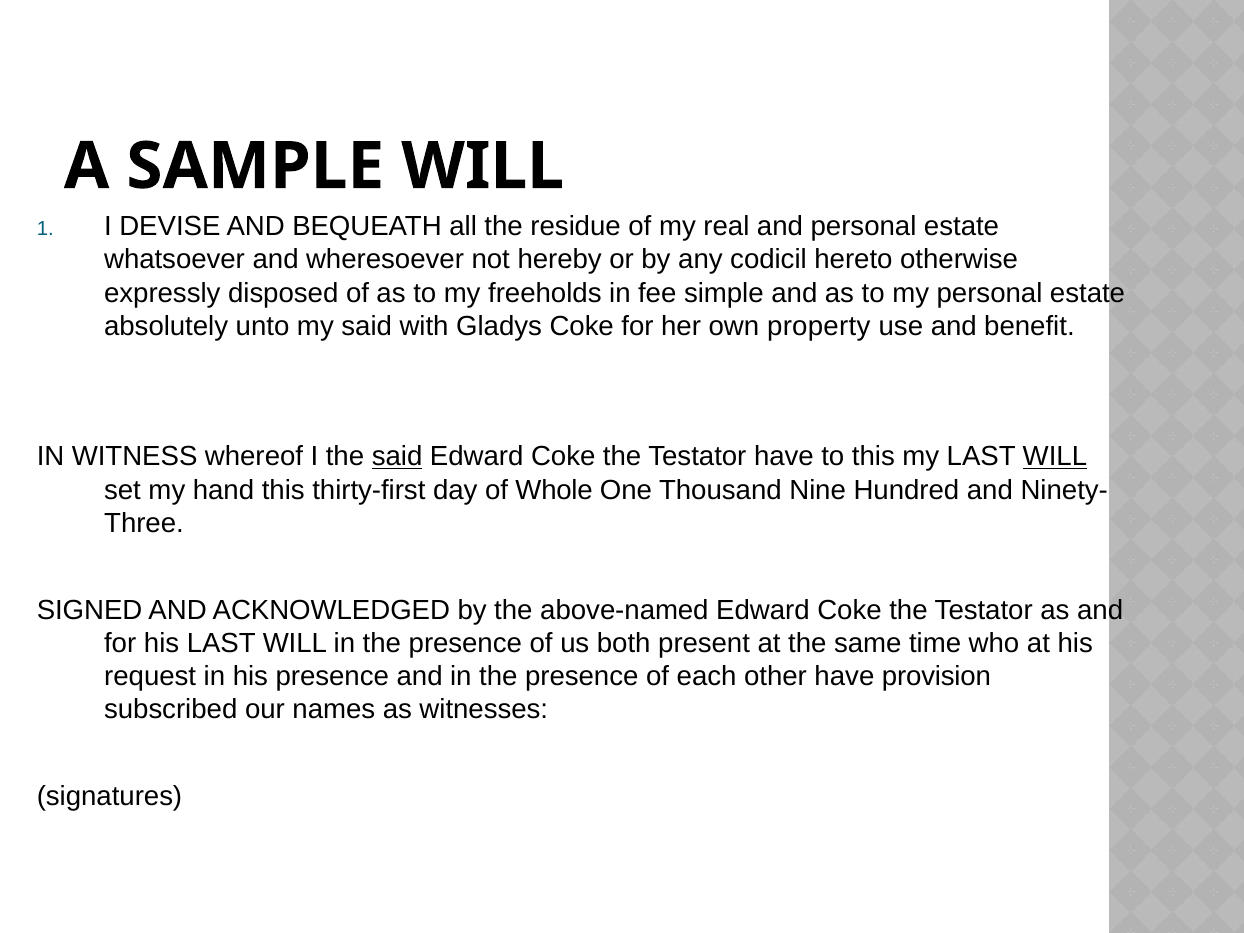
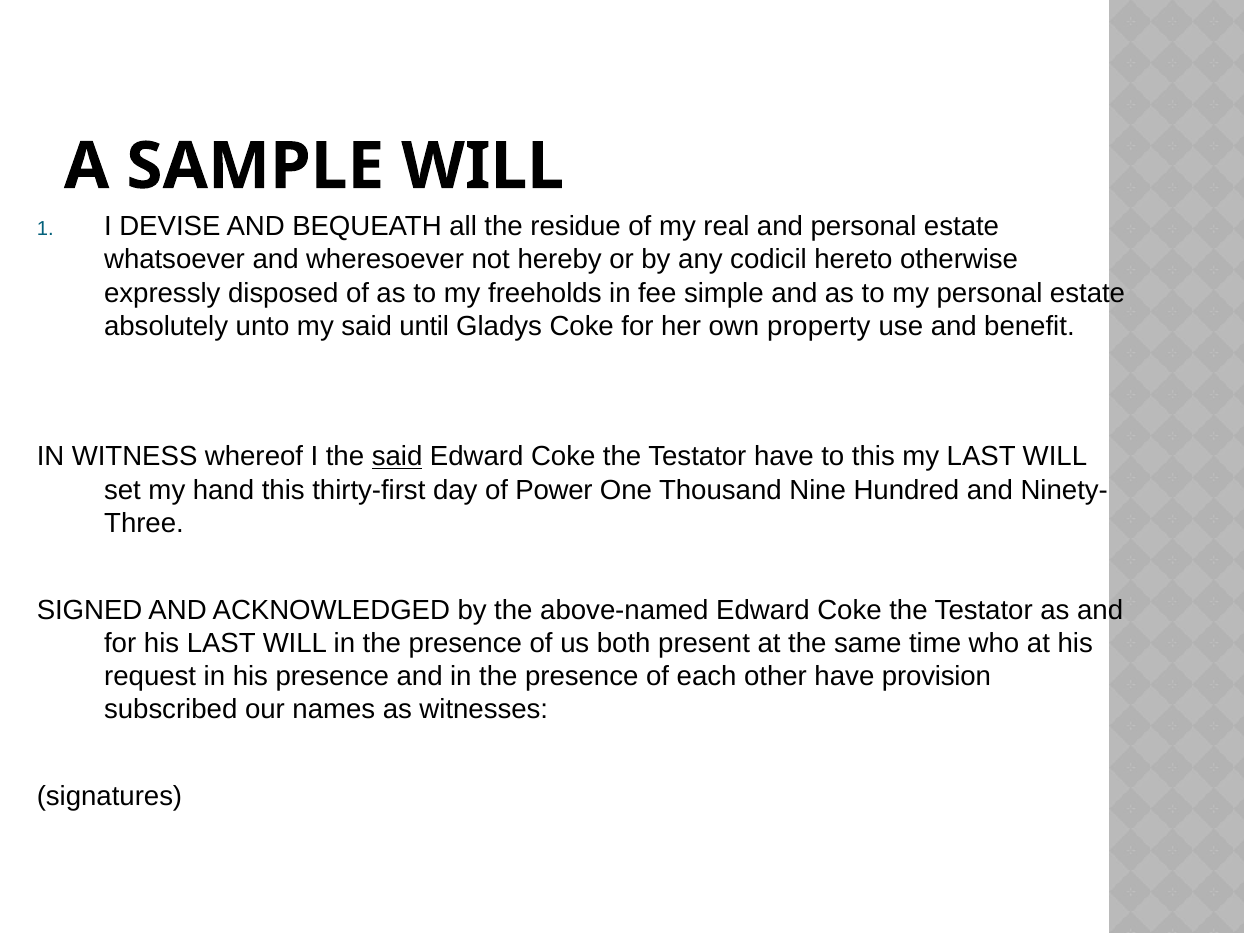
with: with -> until (424, 326)
WILL underline: present -> none (1055, 457)
Whole: Whole -> Power (554, 490)
